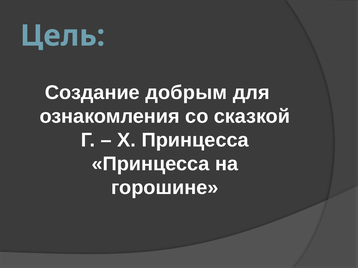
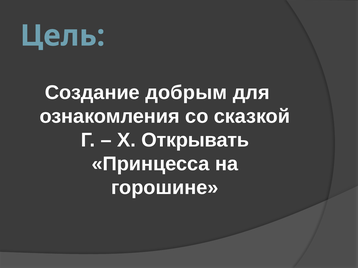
Х Принцесса: Принцесса -> Открывать (195, 140)
